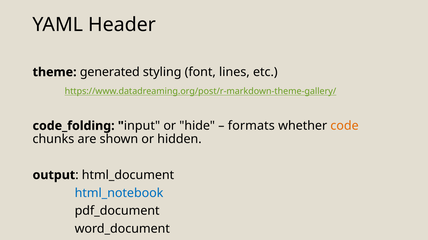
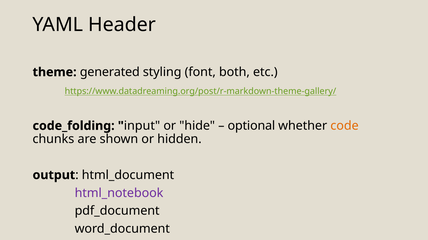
lines: lines -> both (234, 72)
formats: formats -> optional (251, 126)
html_notebook colour: blue -> purple (119, 193)
